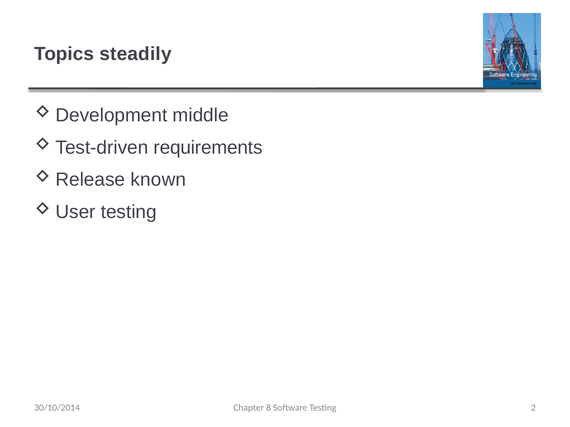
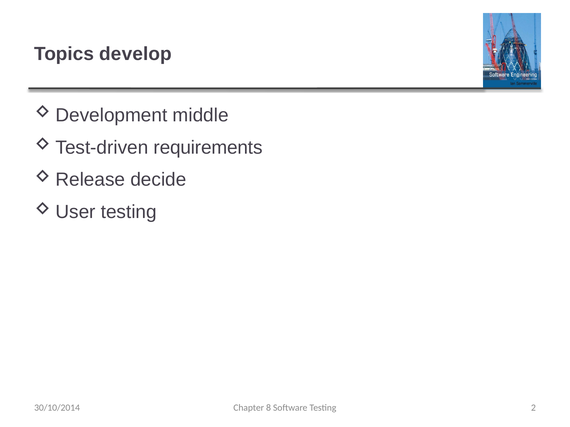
steadily: steadily -> develop (136, 54)
known: known -> decide (158, 180)
